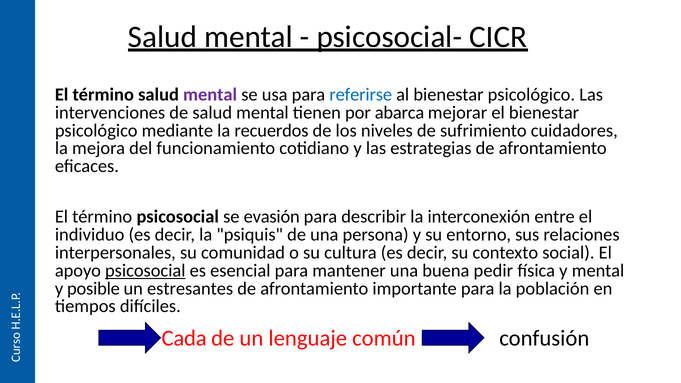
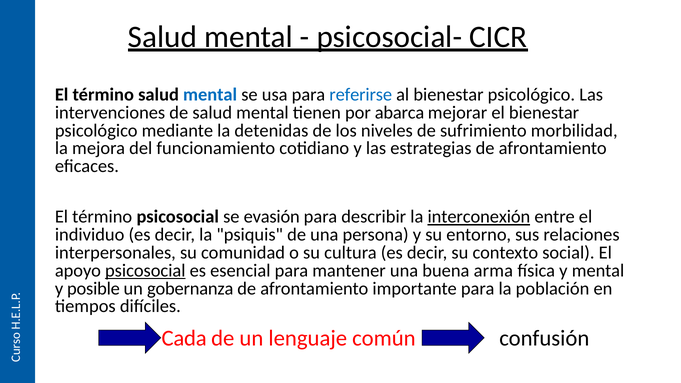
mental colour: purple -> blue (210, 95)
recuerdos: recuerdos -> detenidas (271, 130)
cuidadores: cuidadores -> morbilidad (574, 130)
interconexión underline: none -> present (479, 217)
pedir: pedir -> arma (493, 271)
estresantes: estresantes -> gobernanza (190, 289)
